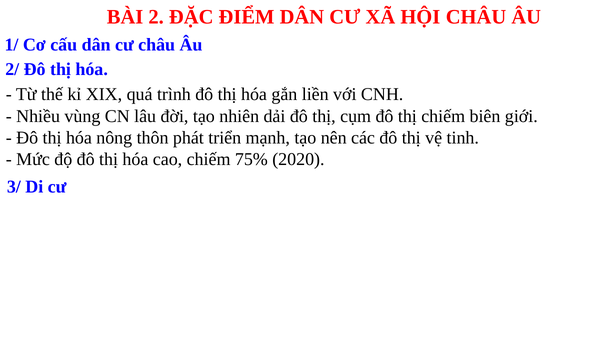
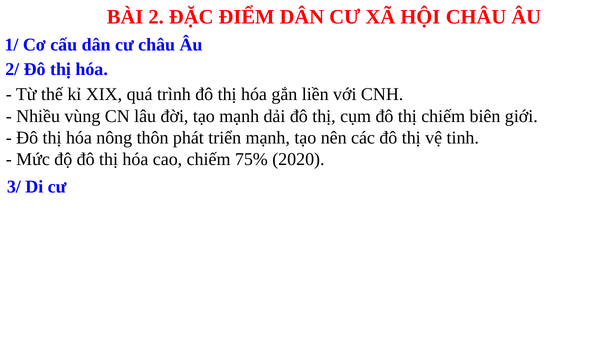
tạo nhiên: nhiên -> mạnh (239, 116)
